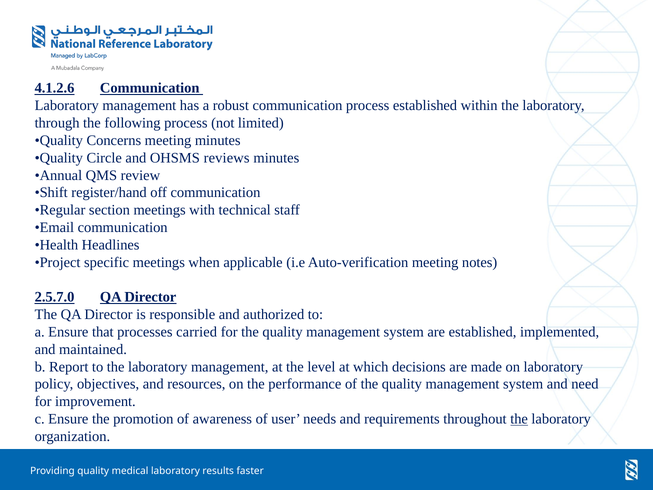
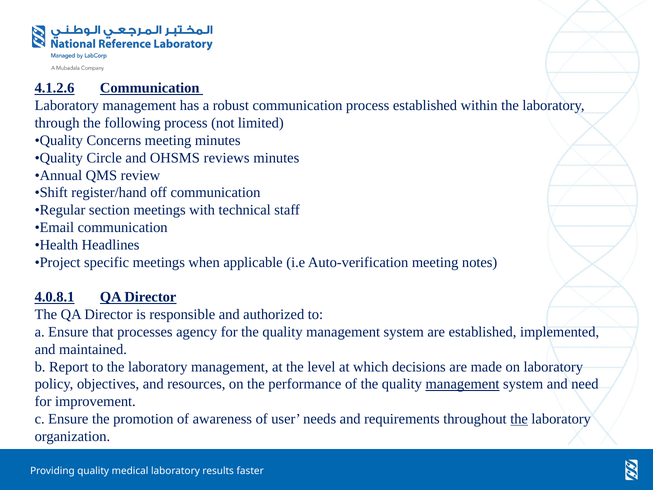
2.5.7.0: 2.5.7.0 -> 4.0.8.1 (55, 297)
carried: carried -> agency (197, 332)
management underline: none -> present (463, 384)
